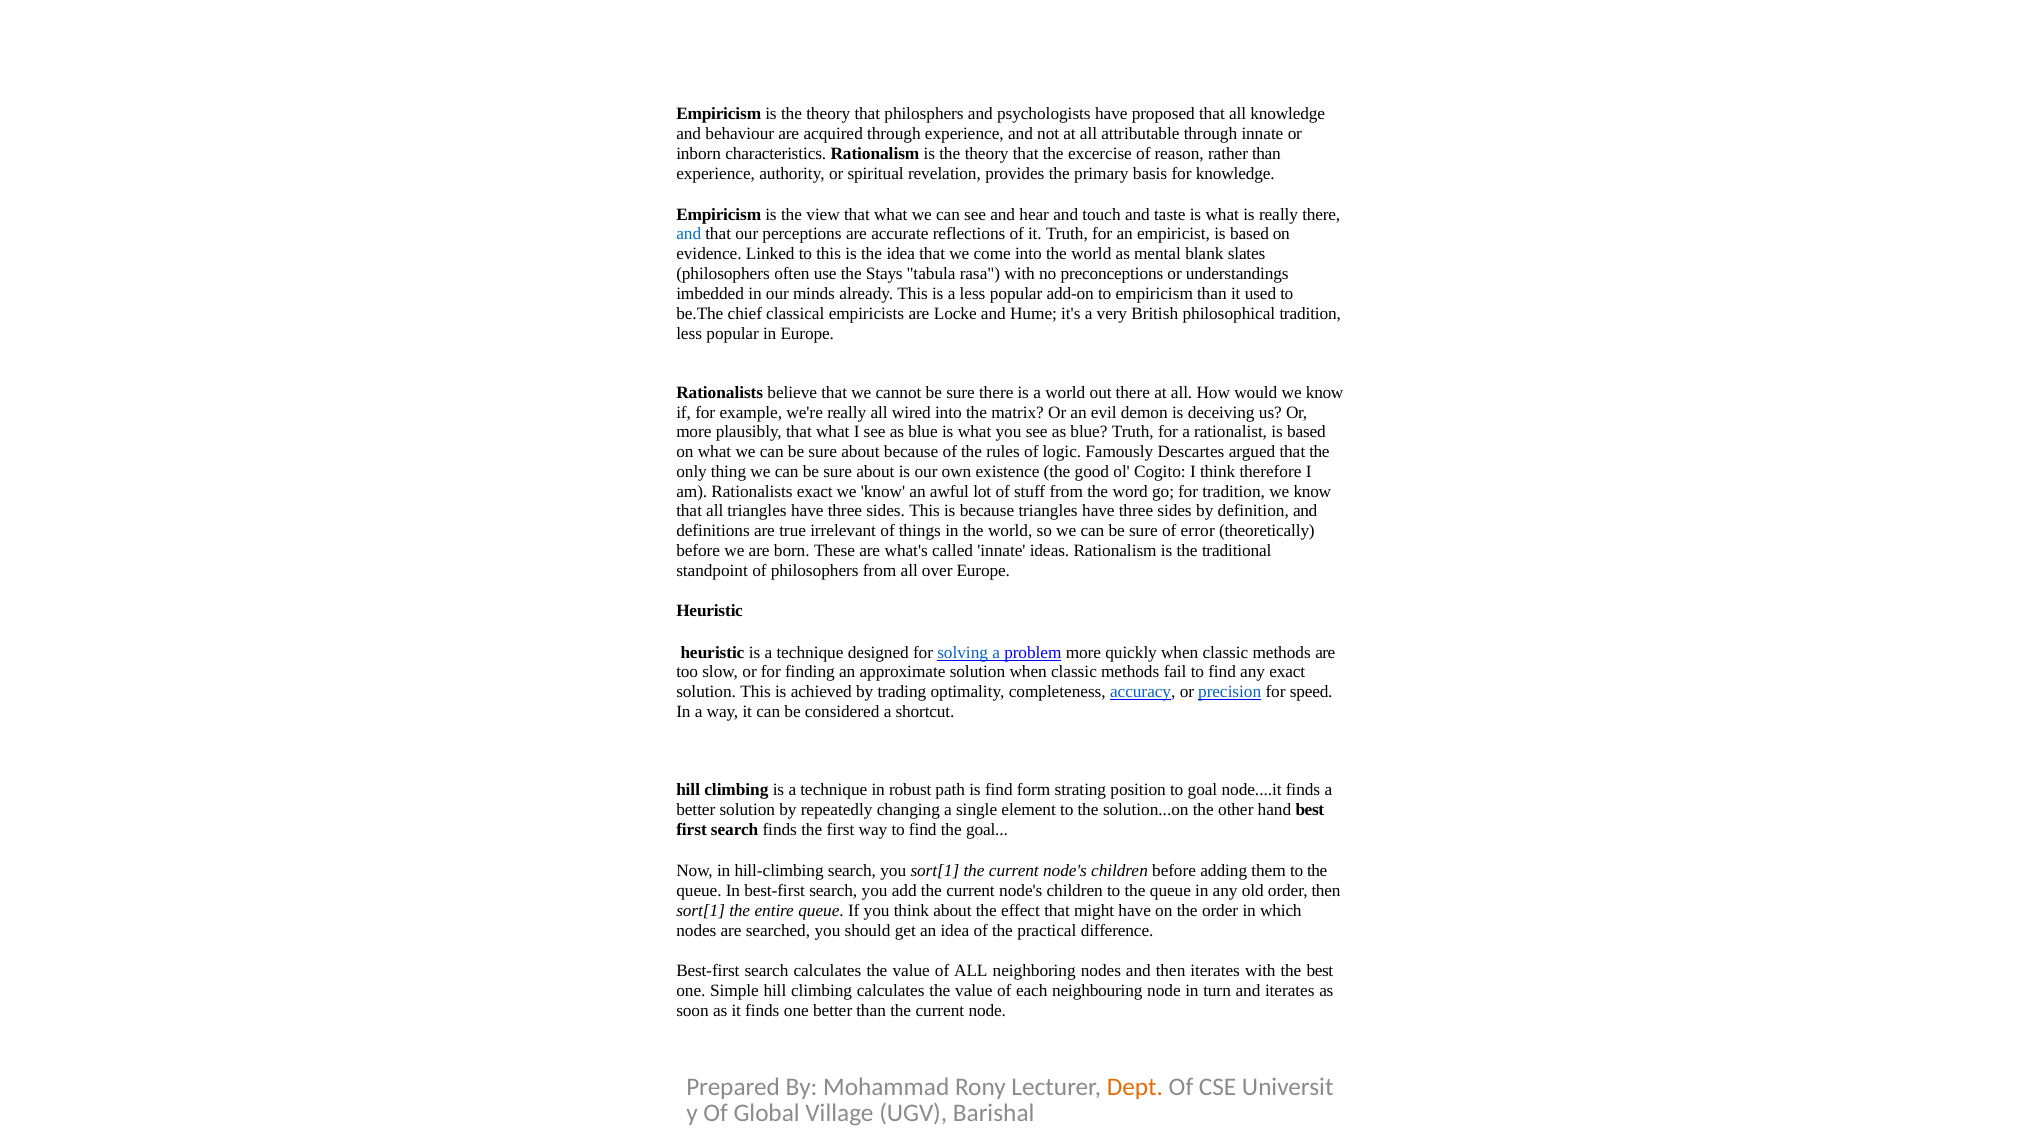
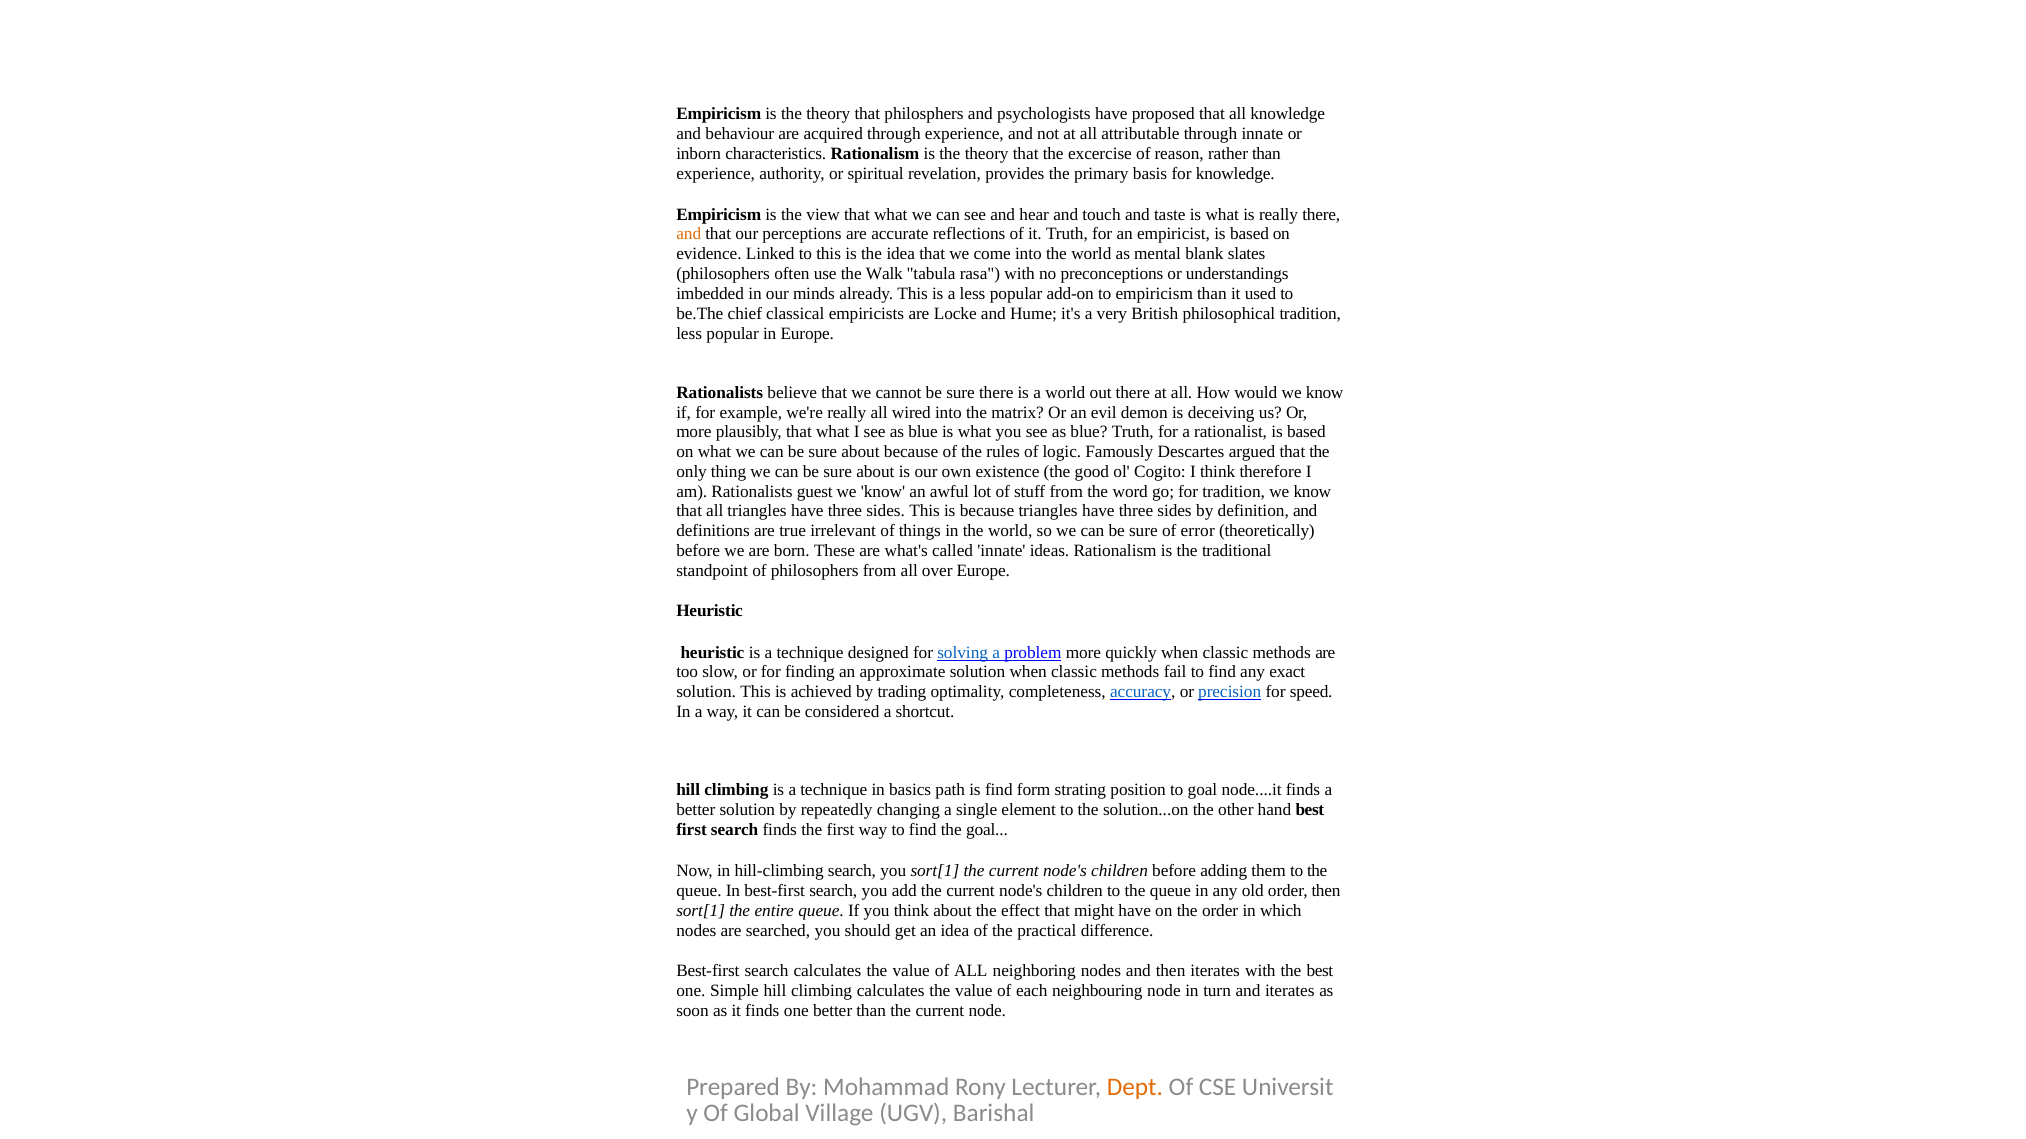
and colour: blue -> orange (689, 234)
Stays: Stays -> Walk (884, 274)
Rationalists exact: exact -> guest (815, 492)
robust: robust -> basics (910, 791)
